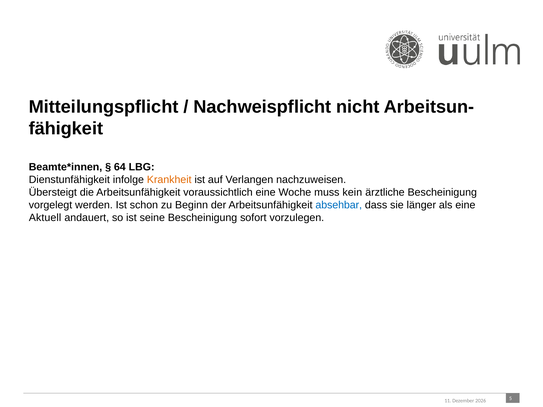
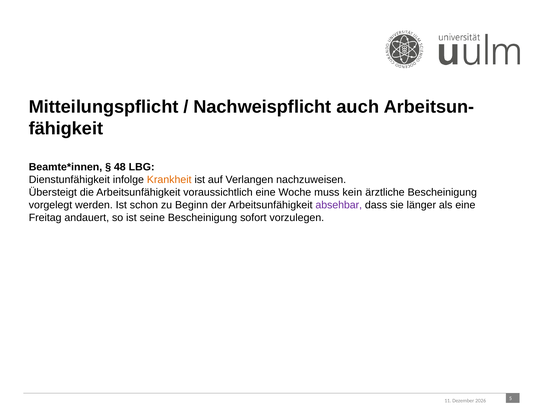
nicht: nicht -> auch (358, 107)
64: 64 -> 48 (120, 167)
absehbar colour: blue -> purple (339, 205)
Aktuell: Aktuell -> Freitag (45, 218)
